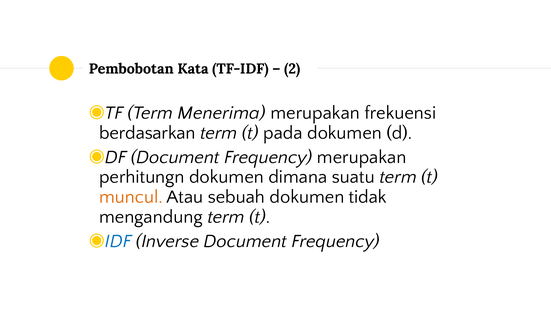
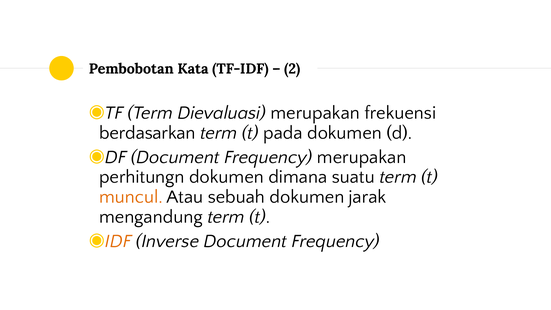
Menerima: Menerima -> Dievaluasi (222, 113)
tidak: tidak -> jarak (367, 197)
IDF colour: blue -> orange (118, 241)
